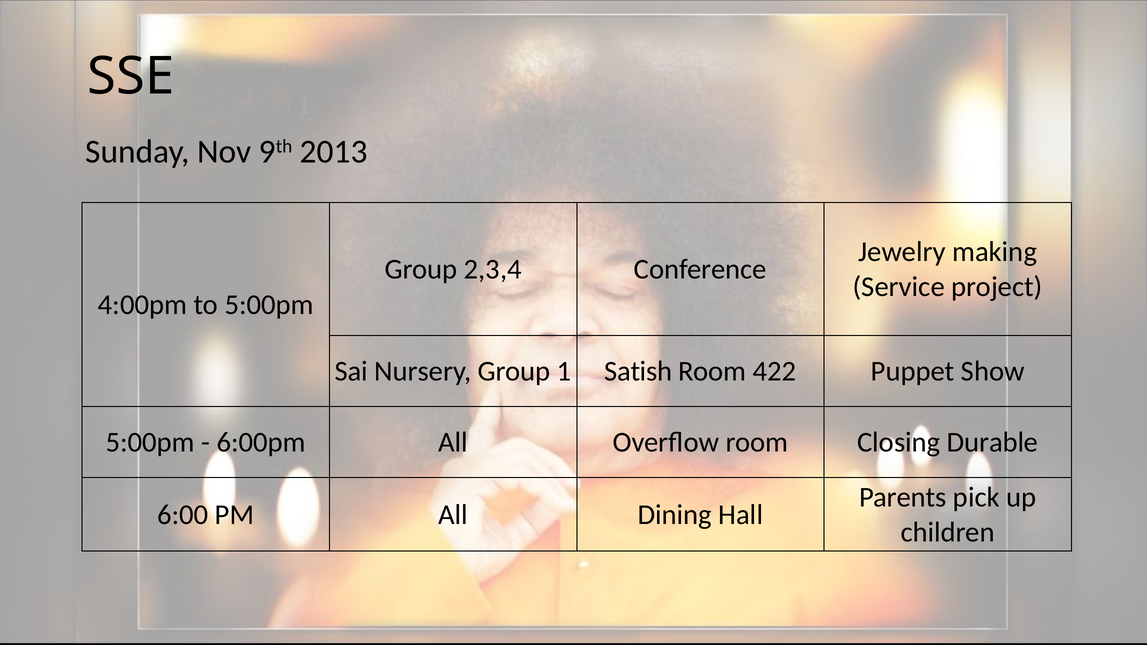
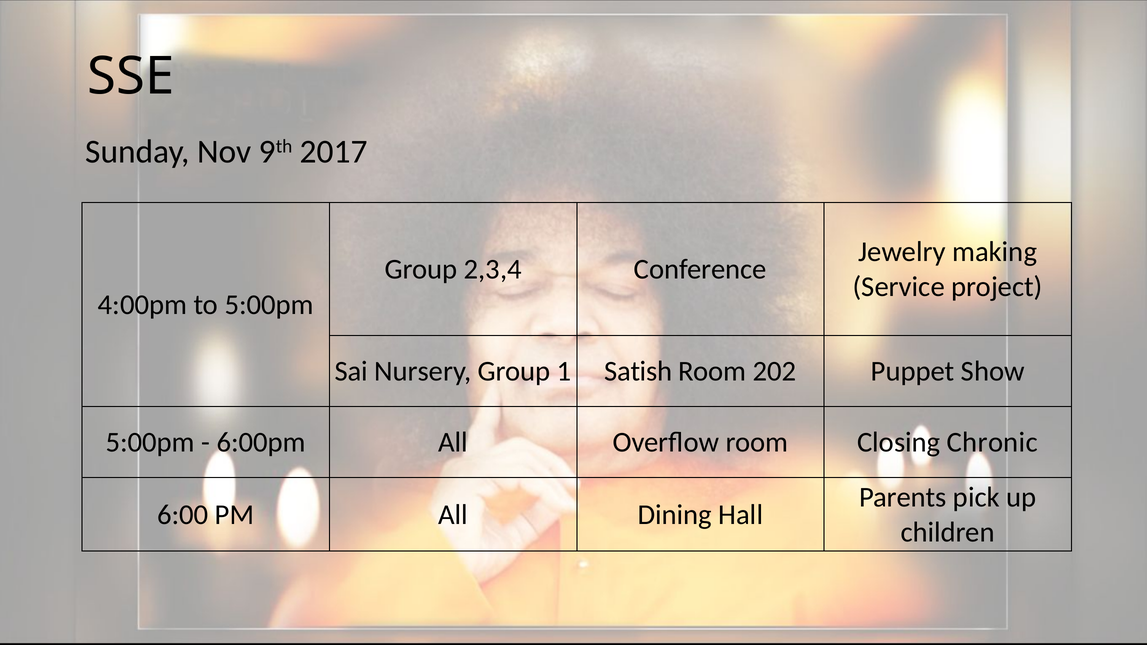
2013: 2013 -> 2017 (334, 152)
422: 422 -> 202 (775, 372)
Durable: Durable -> Chronic (992, 443)
